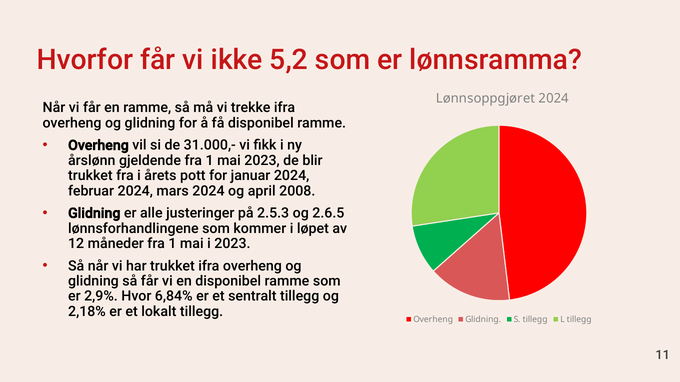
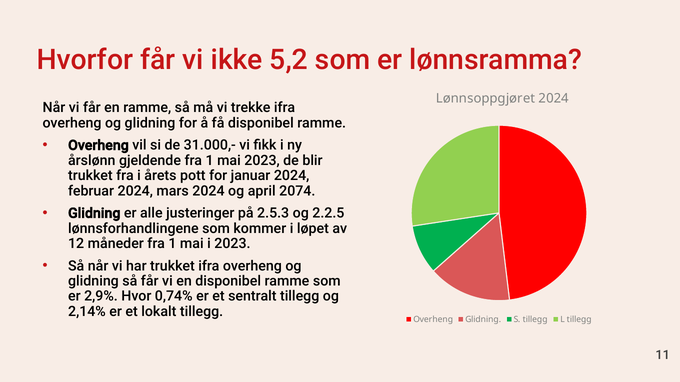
2008: 2008 -> 2074 (297, 191)
2.6.5: 2.6.5 -> 2.2.5 (328, 213)
6,84%: 6,84% -> 0,74% (174, 297)
2,18%: 2,18% -> 2,14% (87, 312)
